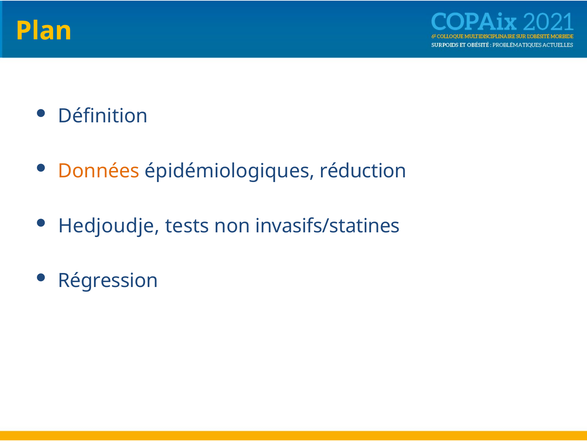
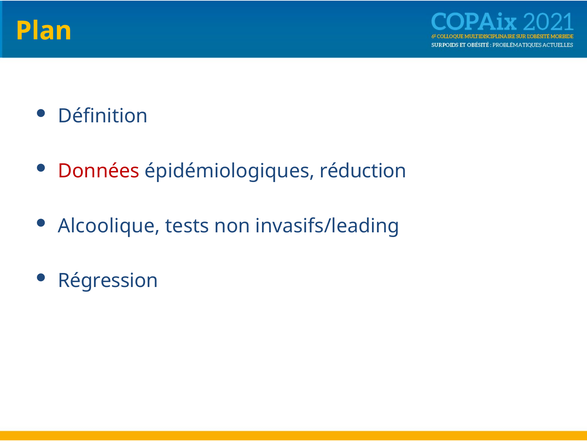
Données colour: orange -> red (99, 171)
Hedjoudje: Hedjoudje -> Alcoolique (109, 226)
invasifs/statines: invasifs/statines -> invasifs/leading (328, 226)
